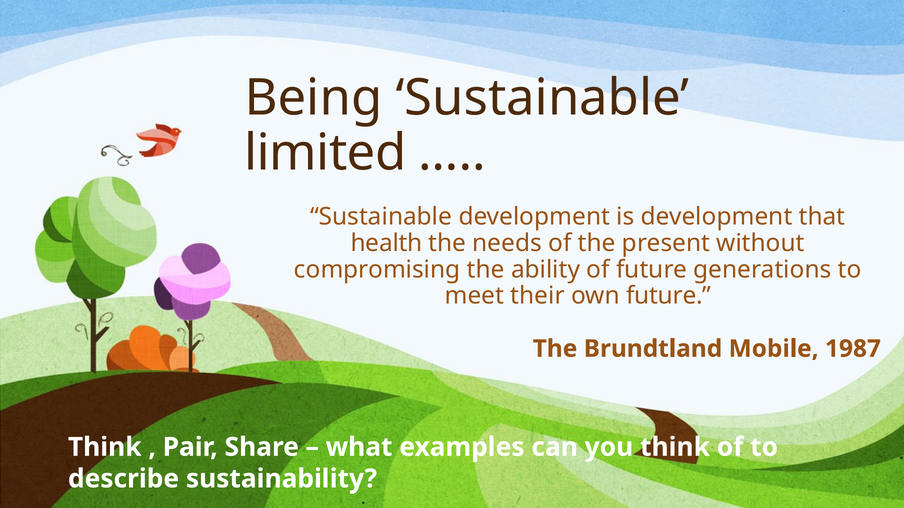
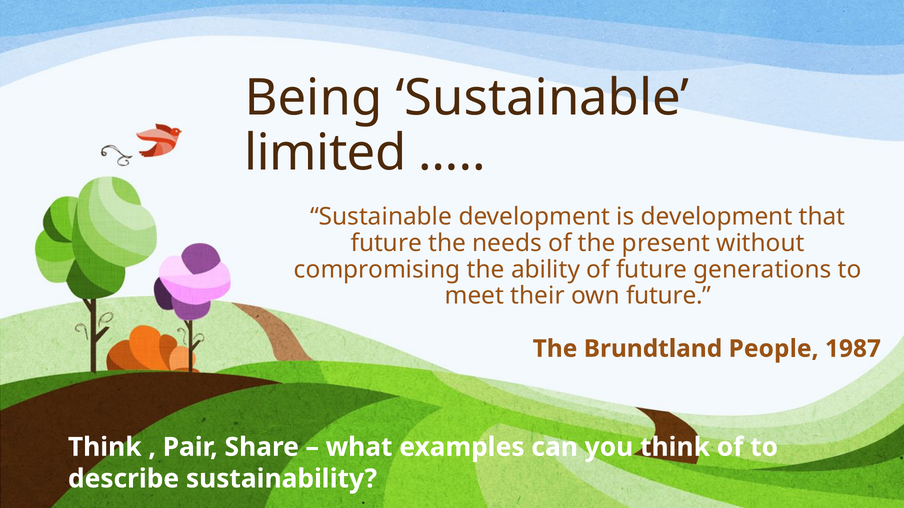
health: health -> future (386, 243)
Mobile: Mobile -> People (774, 349)
